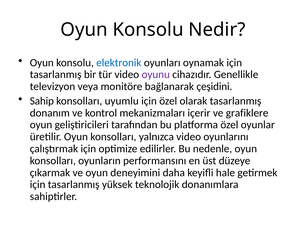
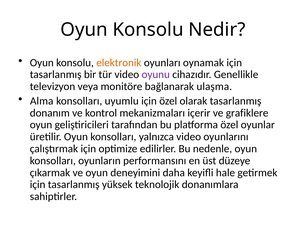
elektronik colour: blue -> orange (119, 62)
çeşidini: çeşidini -> ulaşma (214, 86)
Sahip: Sahip -> Alma (42, 101)
